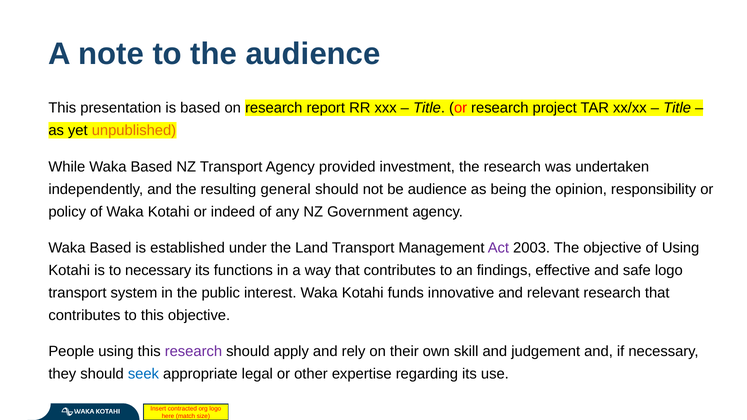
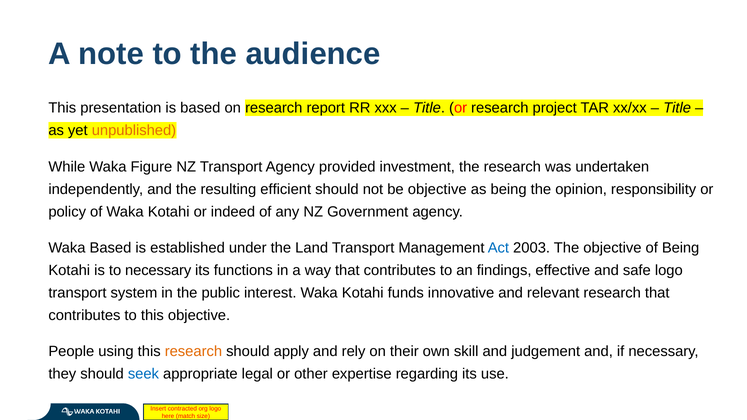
While Waka Based: Based -> Figure (151, 167)
general: general -> efficient (286, 189)
be audience: audience -> objective (437, 189)
Act colour: purple -> blue (498, 248)
of Using: Using -> Being (681, 248)
research colour: purple -> orange (193, 352)
